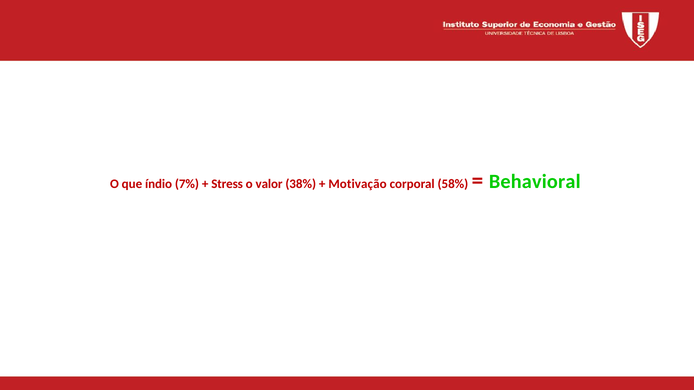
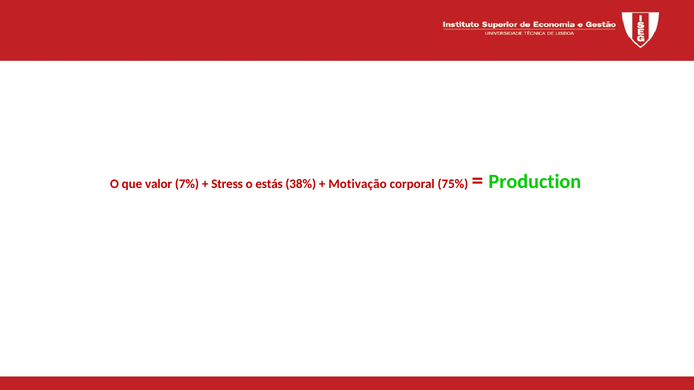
índio: índio -> valor (159, 184)
valor: valor -> estás (269, 184)
58%: 58% -> 75% (453, 184)
Behavioral: Behavioral -> Production (535, 182)
